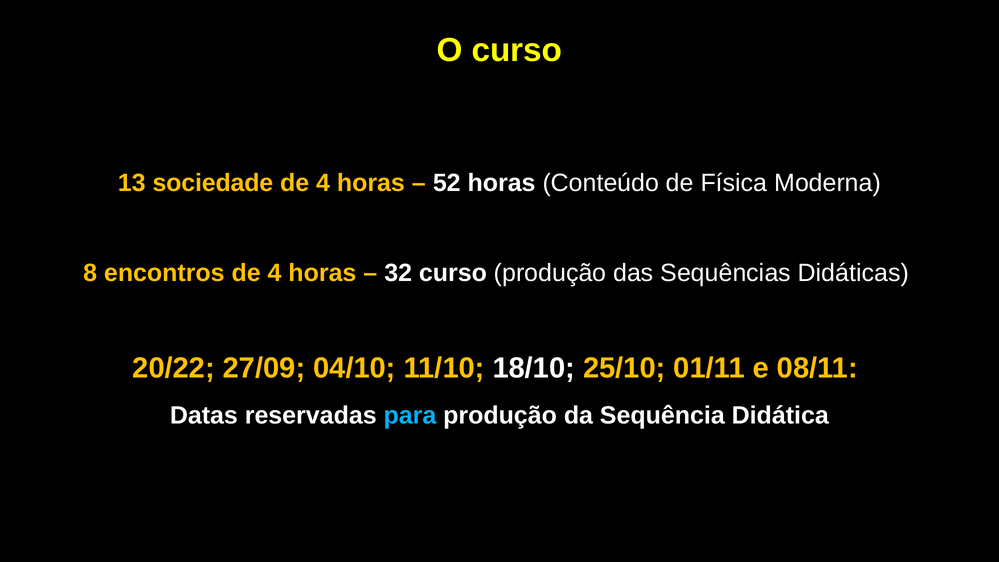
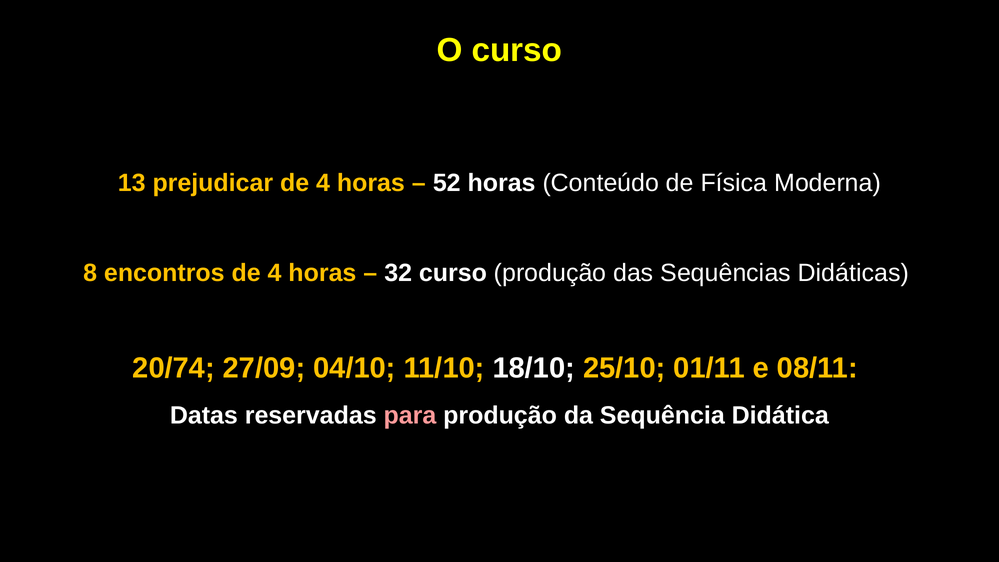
sociedade: sociedade -> prejudicar (213, 183)
20/22: 20/22 -> 20/74 (174, 368)
para colour: light blue -> pink (410, 415)
